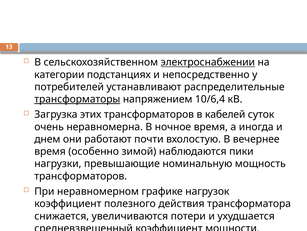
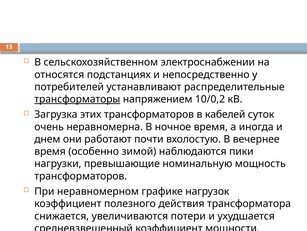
электроснабжении underline: present -> none (208, 62)
категории: категории -> относятся (59, 74)
10/6,4: 10/6,4 -> 10/0,2 (210, 99)
